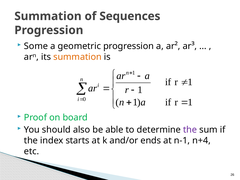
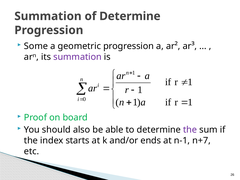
of Sequences: Sequences -> Determine (130, 16)
summation colour: orange -> purple (77, 57)
n+4: n+4 -> n+7 (201, 141)
